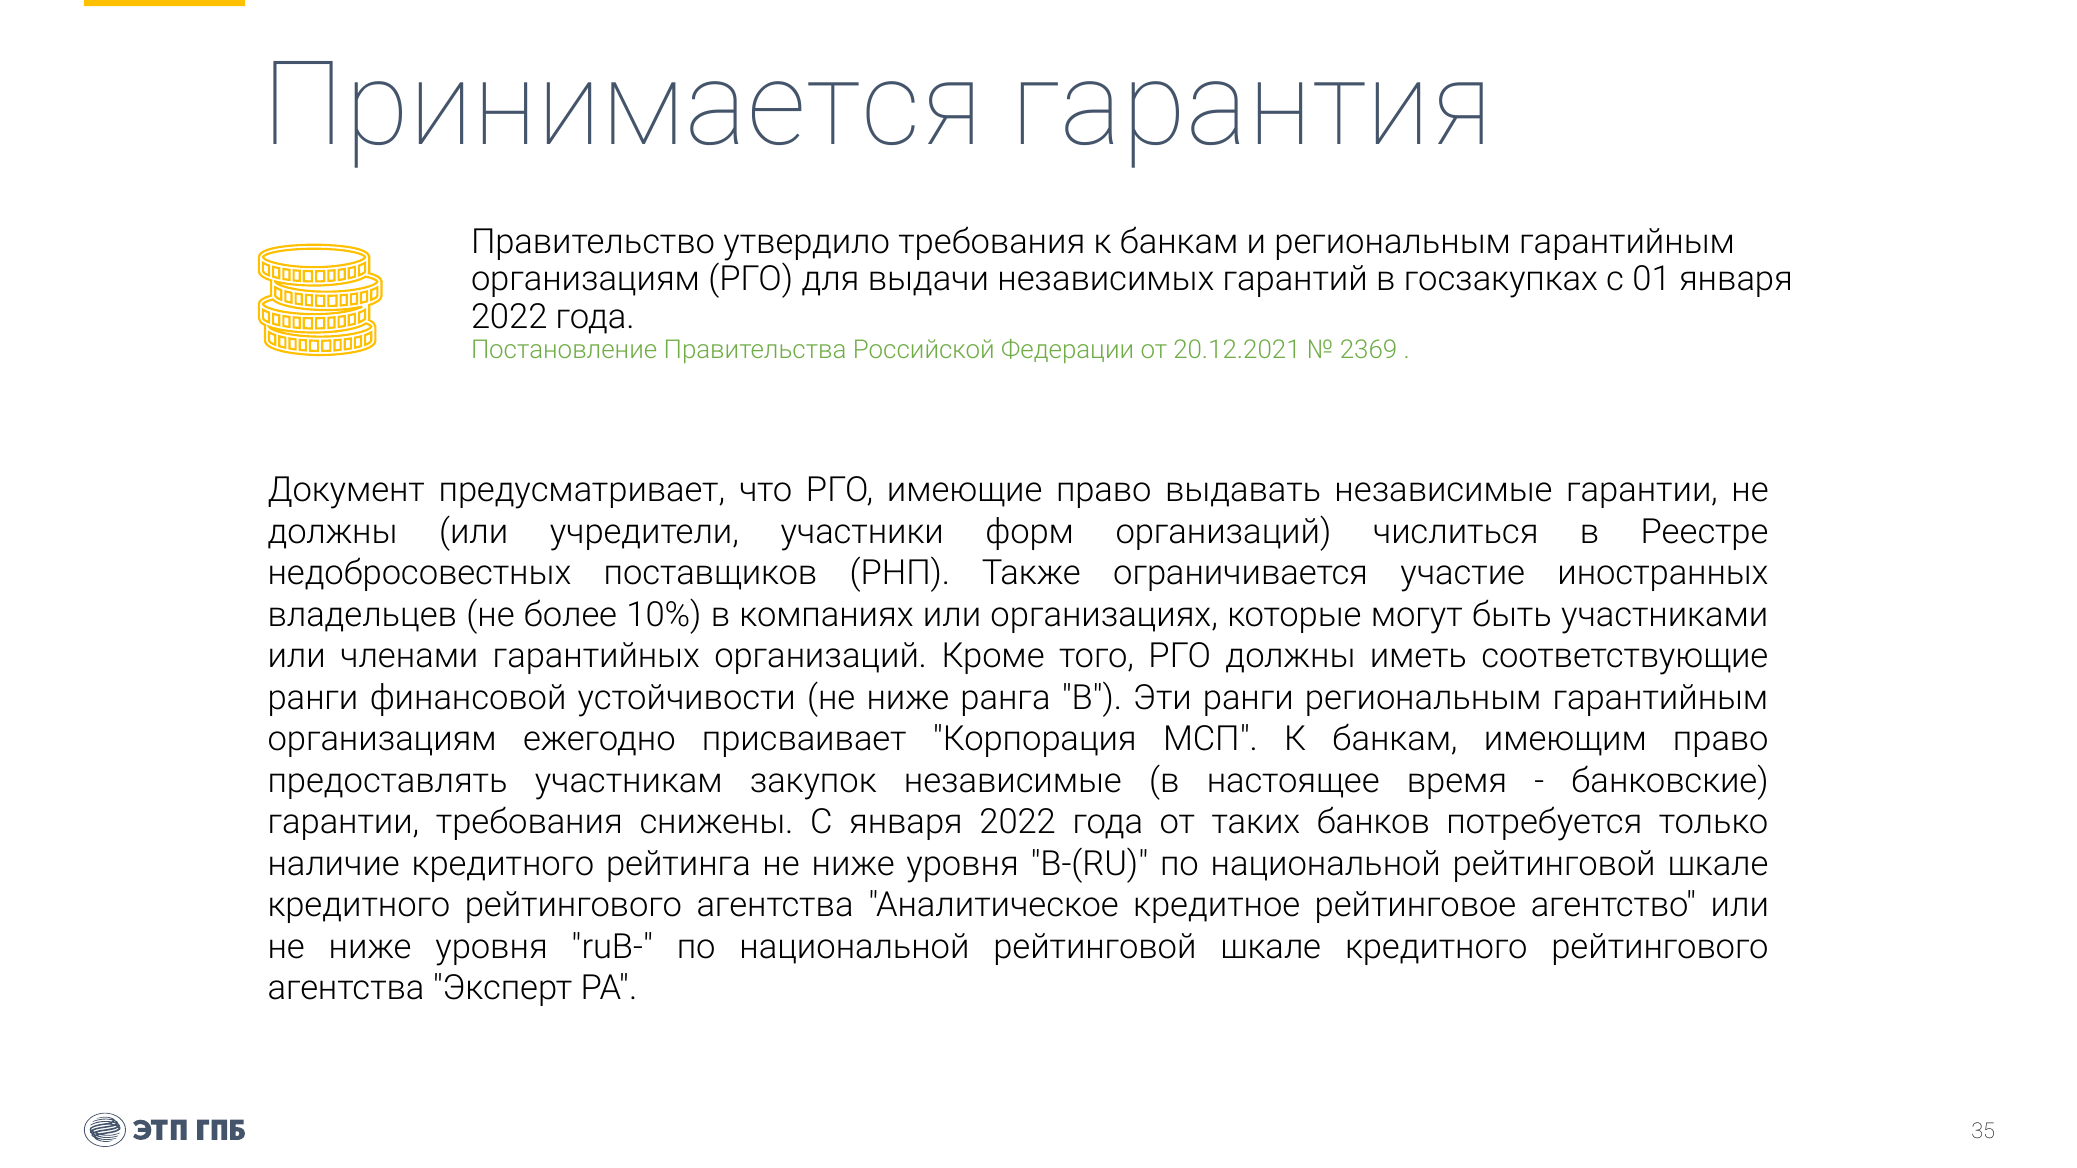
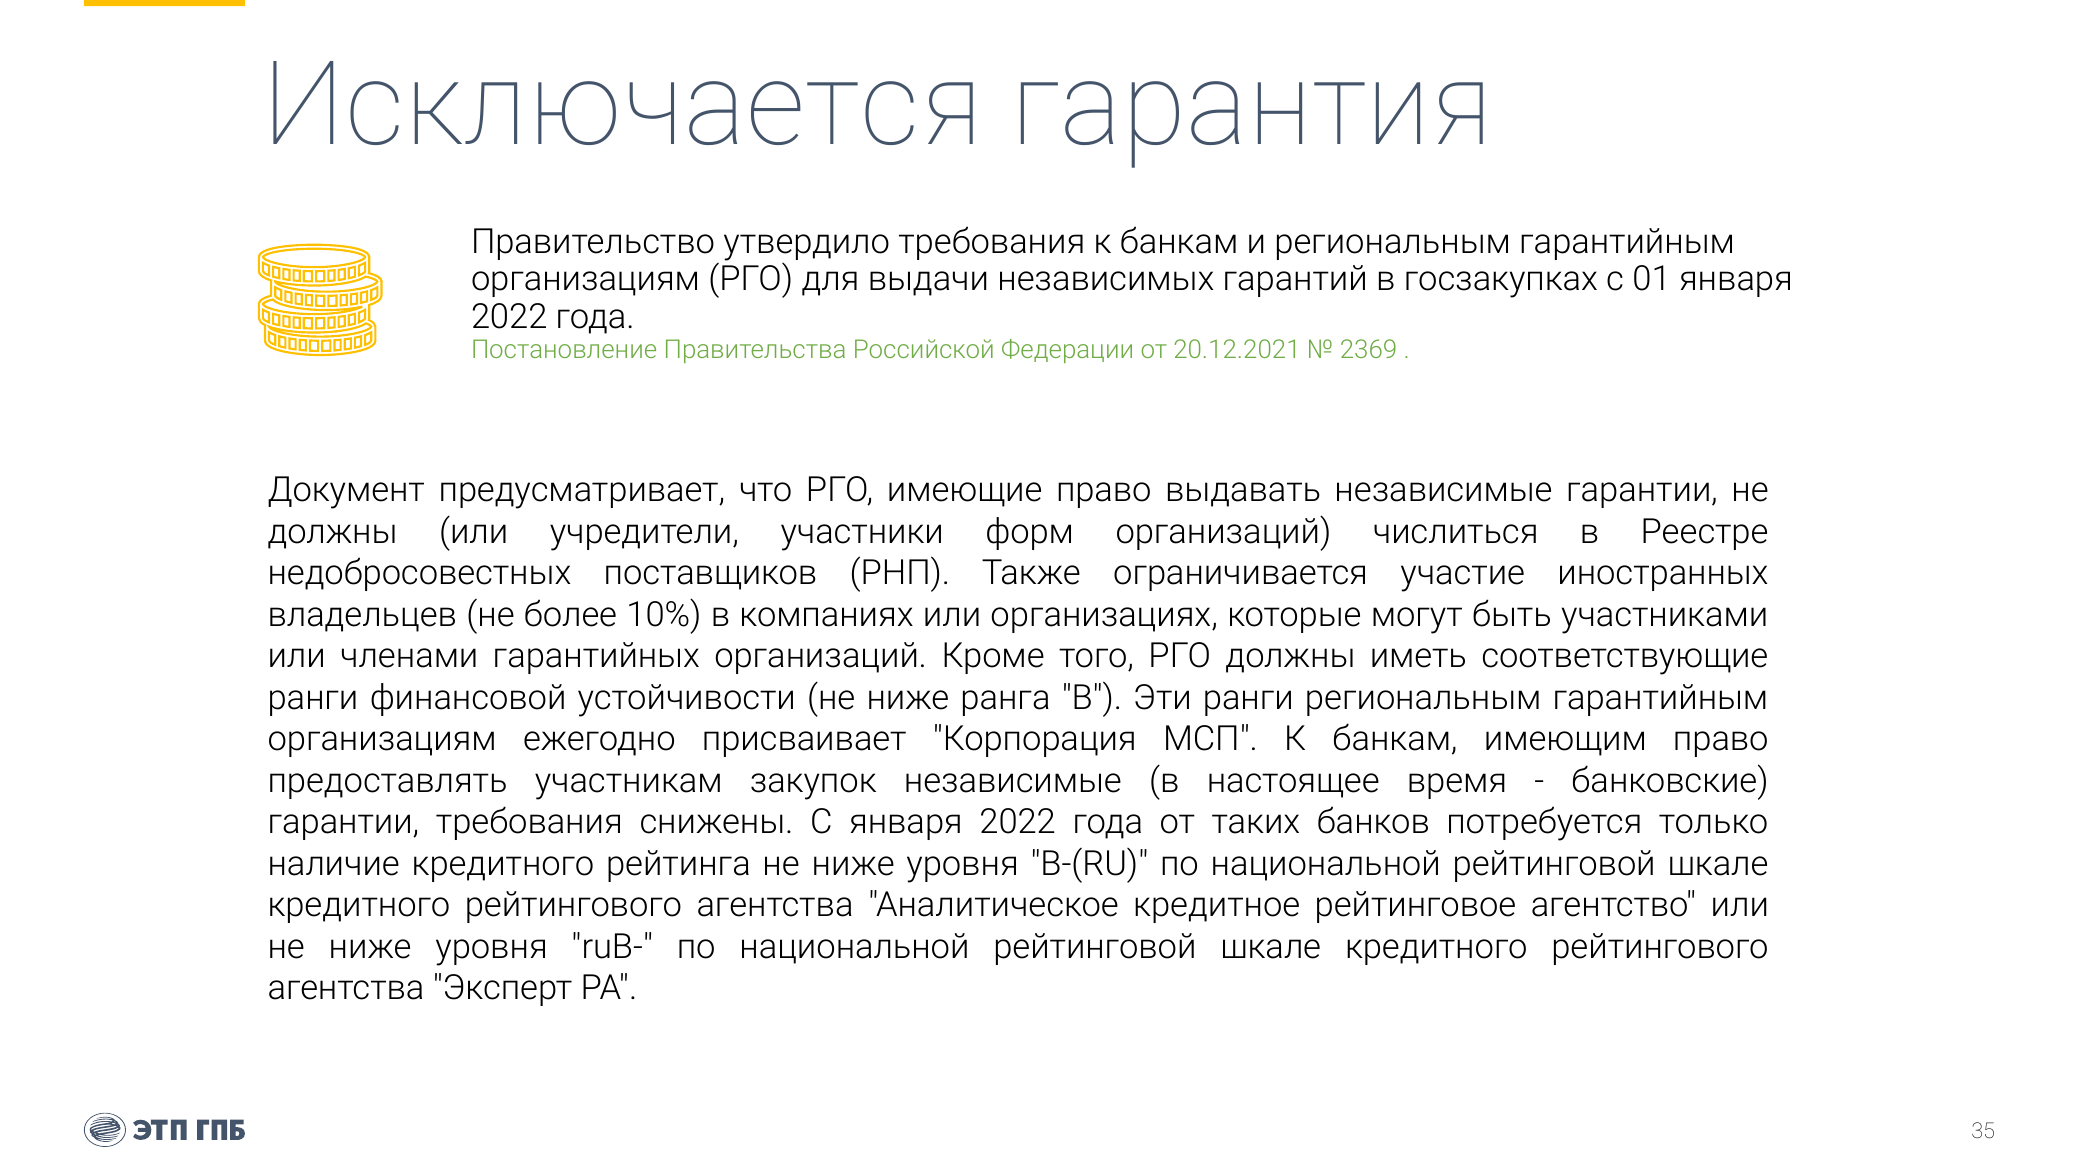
Принимается: Принимается -> Исключается (623, 106)
